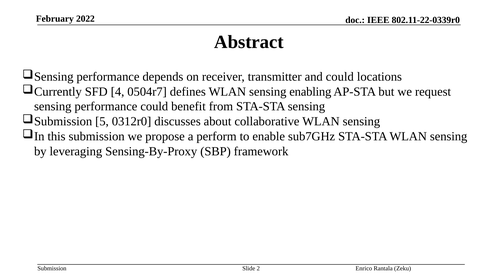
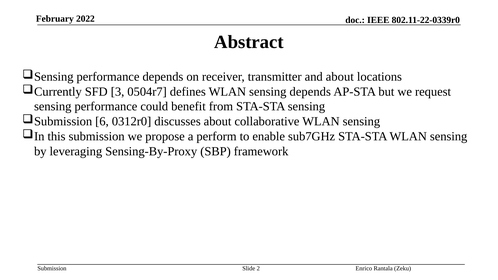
and could: could -> about (340, 77)
4: 4 -> 3 (118, 92)
sensing enabling: enabling -> depends (310, 92)
5: 5 -> 6 (102, 122)
